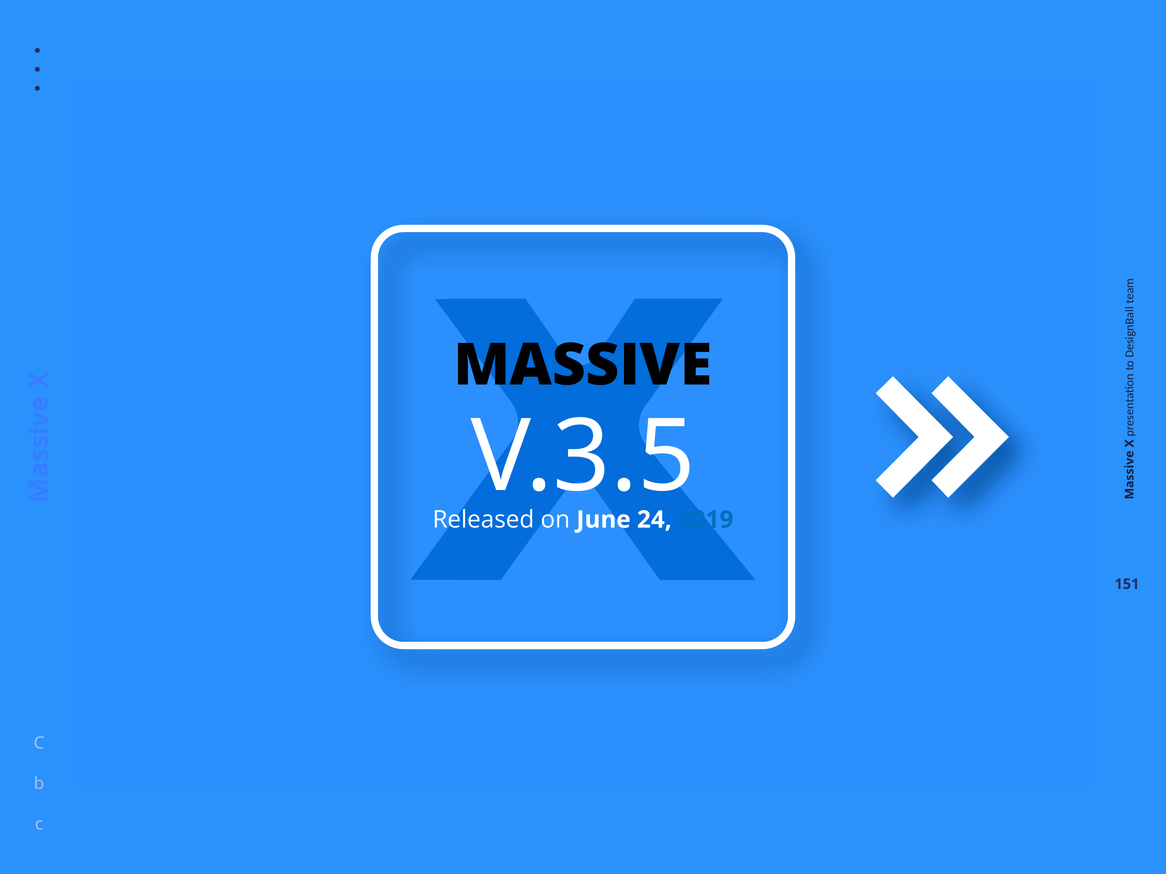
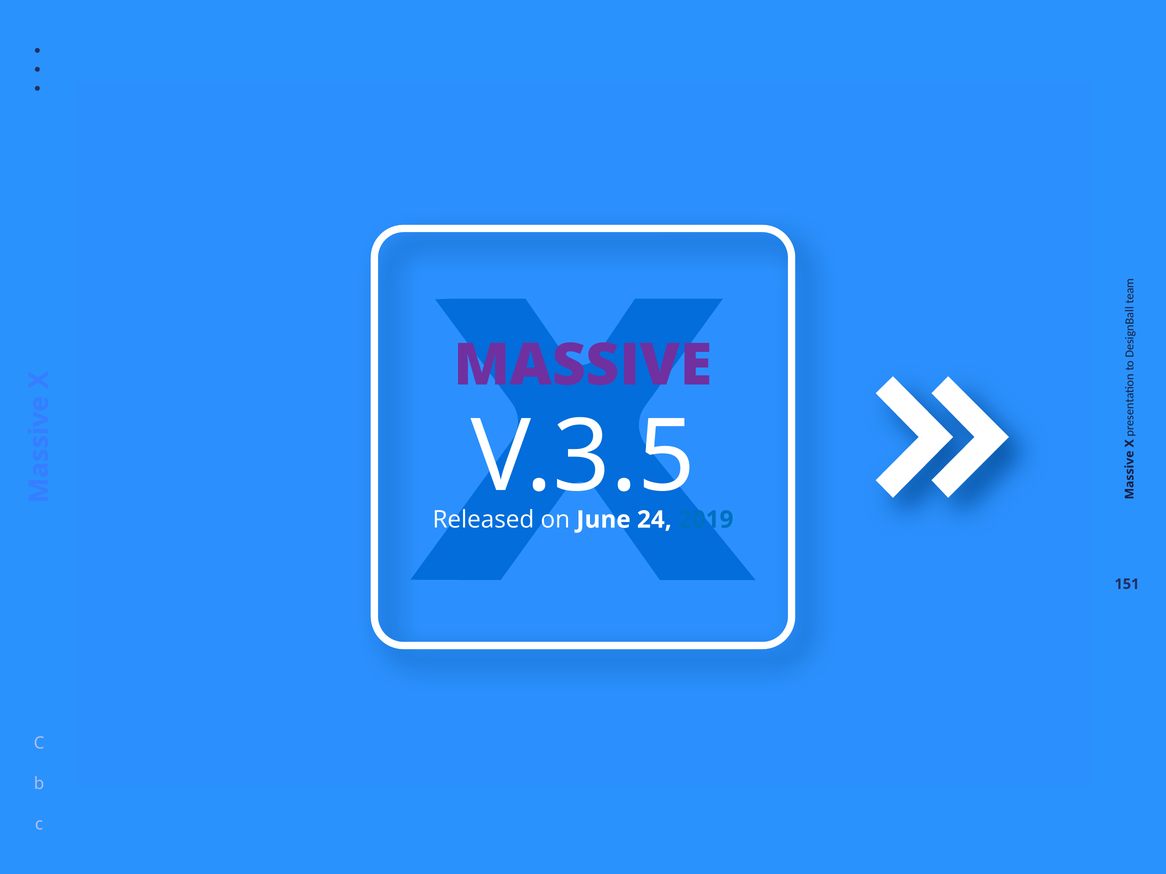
MASSIVE colour: black -> purple (583, 366)
